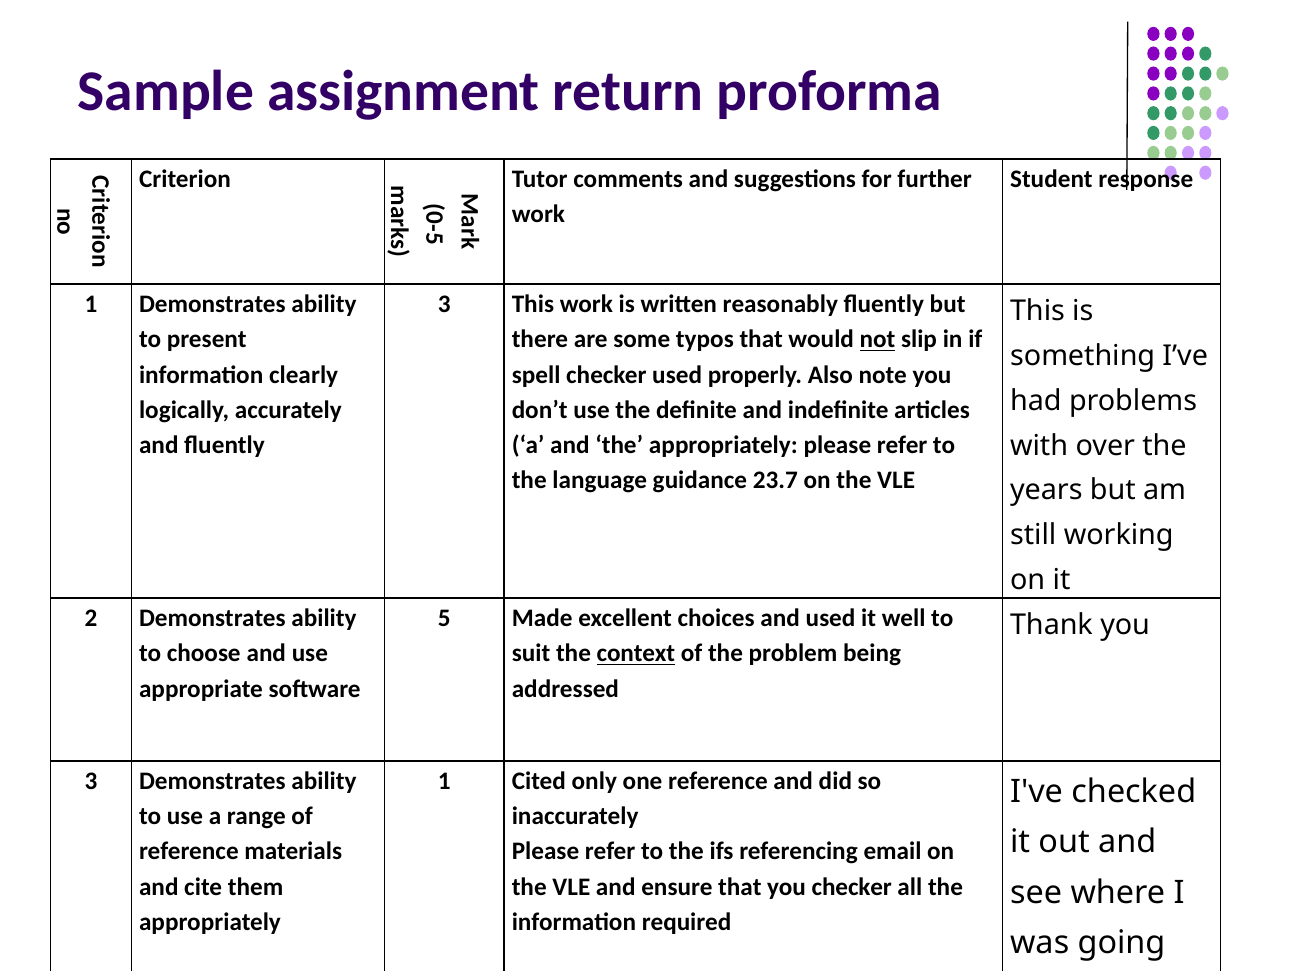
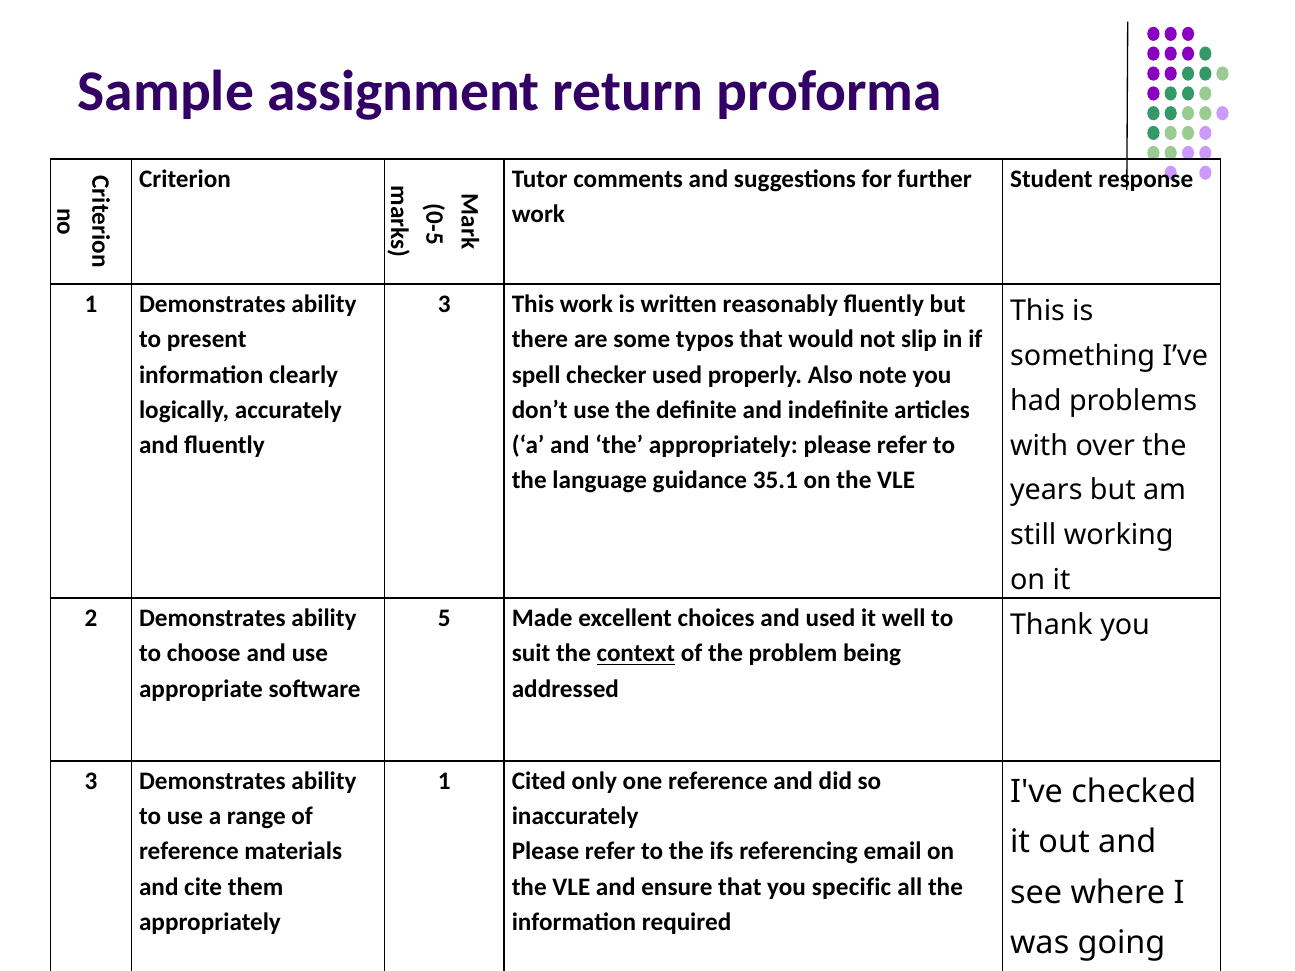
not underline: present -> none (878, 340)
23.7: 23.7 -> 35.1 (775, 481)
you checker: checker -> specific (852, 887)
